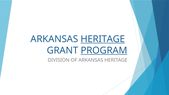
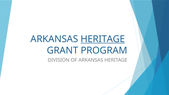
PROGRAM underline: present -> none (104, 50)
